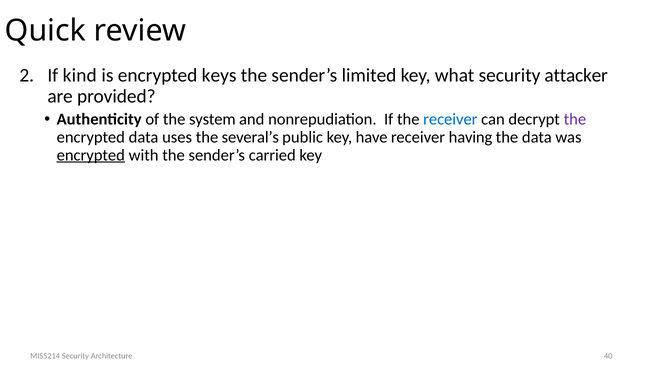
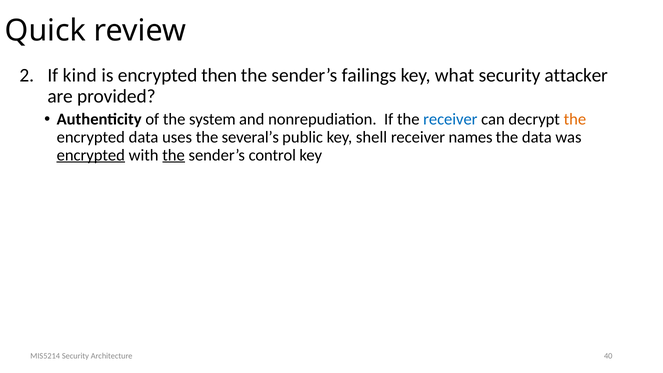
keys: keys -> then (219, 76)
limited: limited -> failings (369, 76)
the colour: purple -> orange (575, 119)
have: have -> shell (372, 137)
having: having -> names (471, 137)
the underline: none -> present (174, 155)
carried: carried -> control (272, 155)
